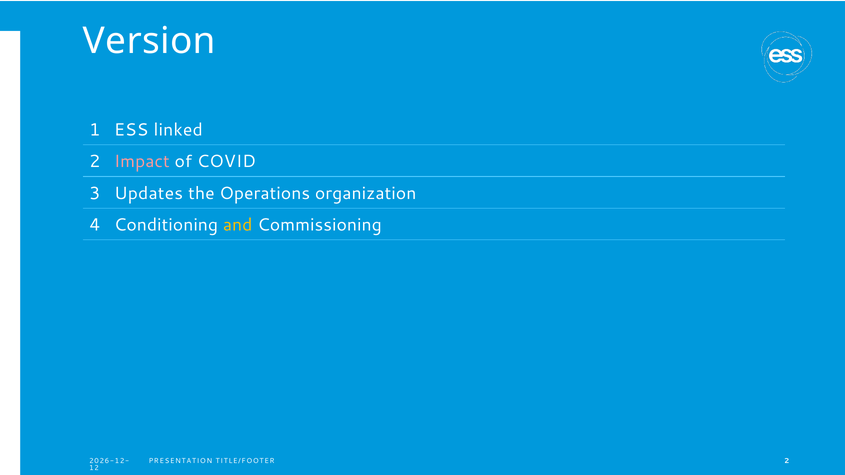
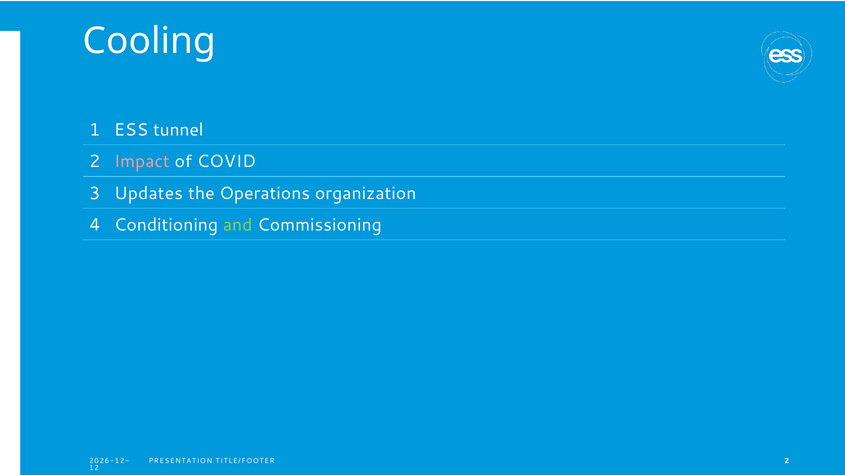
Version: Version -> Cooling (149, 41)
linked: linked -> tunnel (178, 130)
and colour: yellow -> light green (238, 225)
